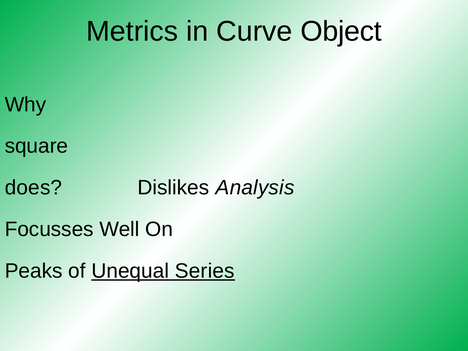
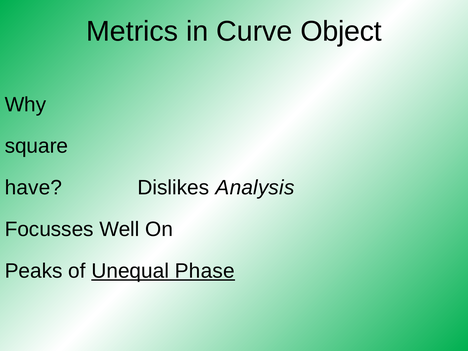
does: does -> have (33, 188)
Series: Series -> Phase (205, 271)
